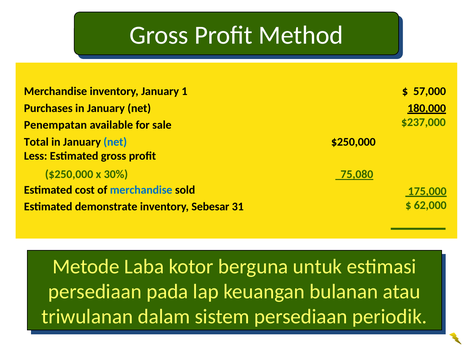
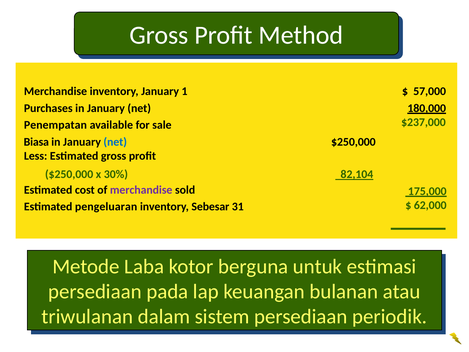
Total: Total -> Biasa (36, 142)
75,080: 75,080 -> 82,104 (357, 174)
merchandise colour: blue -> purple (141, 190)
demonstrate: demonstrate -> pengeluaran (106, 207)
